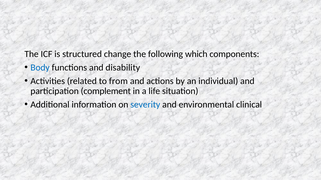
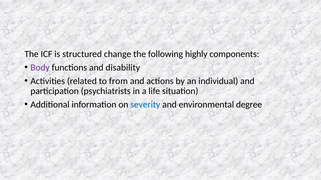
which: which -> highly (196, 54)
Body colour: blue -> purple (40, 68)
complement: complement -> psychiatrists (106, 91)
clinical: clinical -> degree (249, 105)
